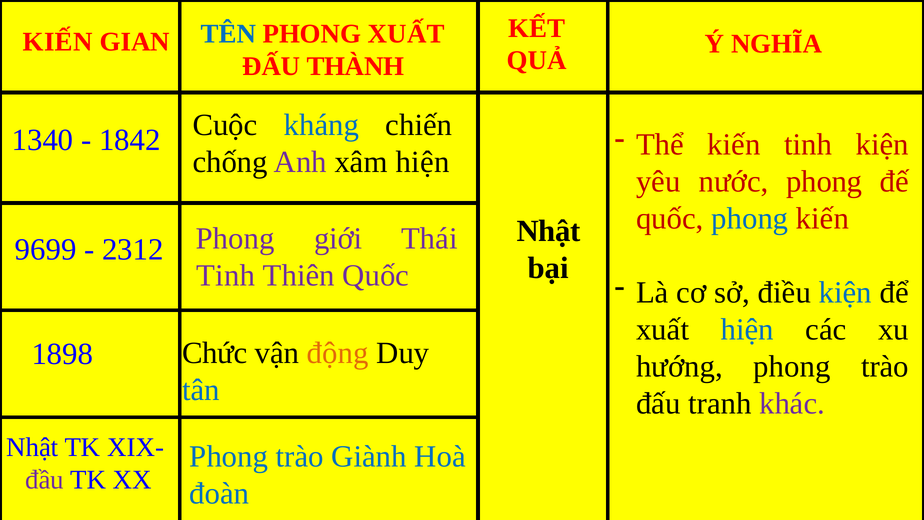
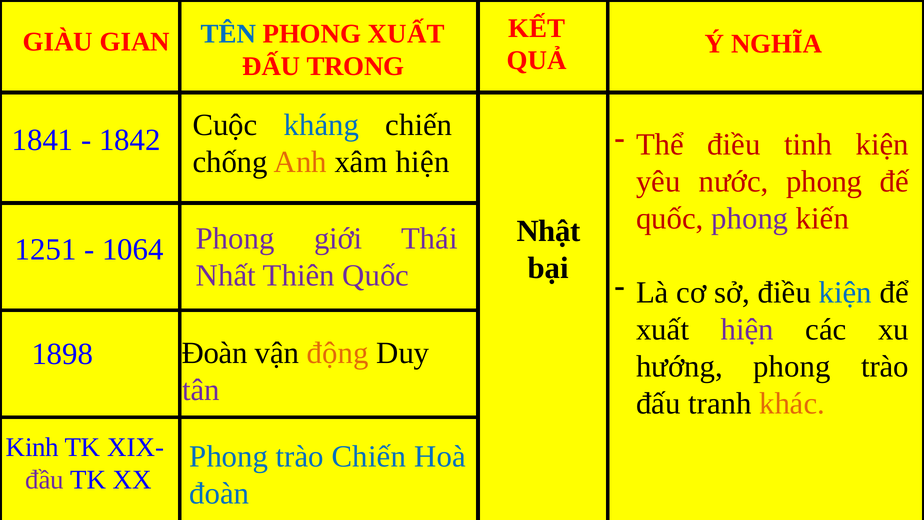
KIẾN: KIẾN -> GIÀU (58, 42)
THÀNH: THÀNH -> TRONG (355, 66)
1340: 1340 -> 1841 (43, 140)
Thể kiến: kiến -> điều (734, 144)
Anh colour: purple -> orange (300, 162)
phong colour: blue -> purple (750, 218)
9699: 9699 -> 1251 (46, 250)
2312: 2312 -> 1064 (133, 250)
Tinh: Tinh -> Nhất (226, 276)
hiện colour: blue -> purple (747, 329)
Chức: Chức -> Đoàn (215, 353)
tân colour: blue -> purple (201, 390)
khác colour: purple -> orange (792, 403)
Nhật: Nhật -> Kinh (32, 447)
trào Giành: Giành -> Chiến (369, 456)
